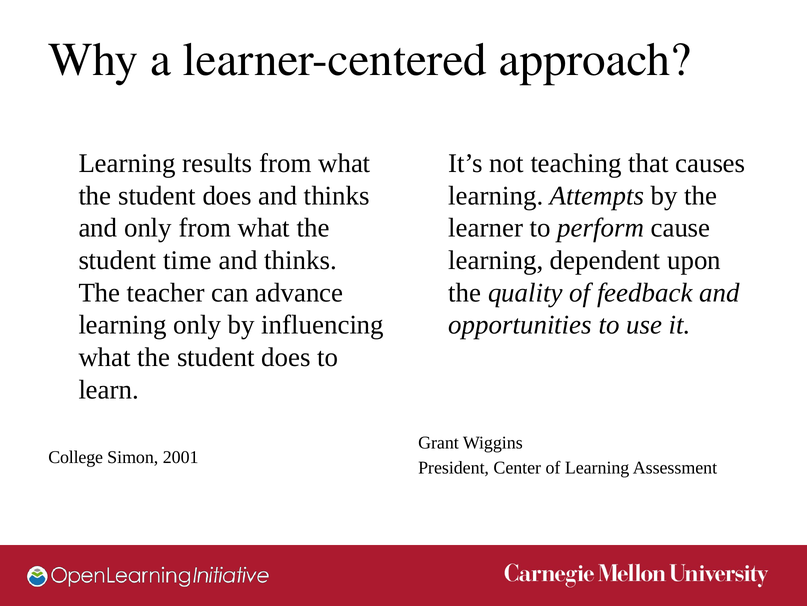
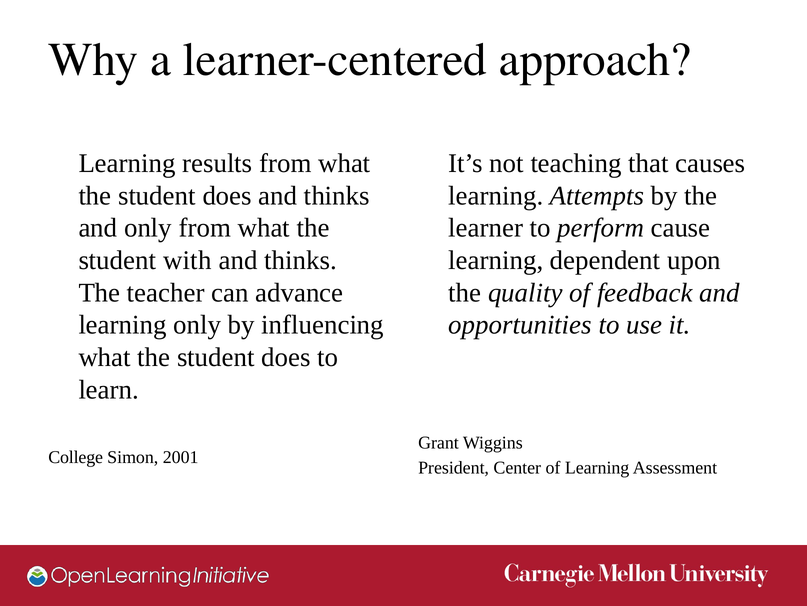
time: time -> with (187, 260)
